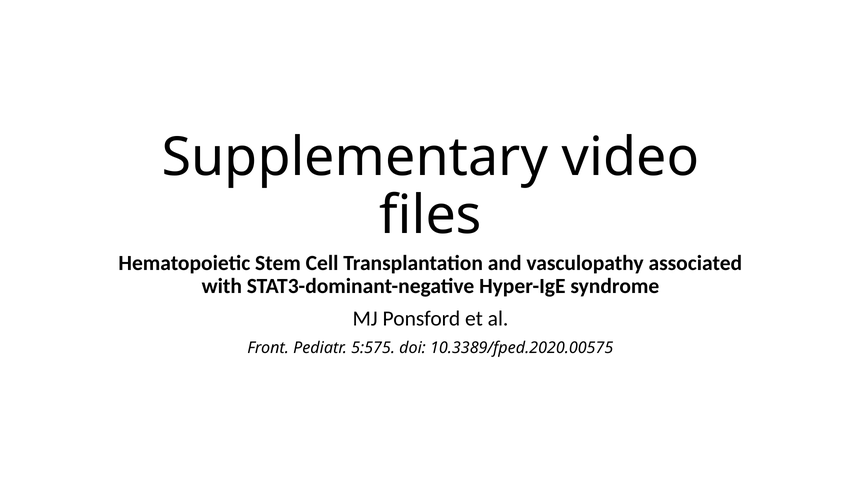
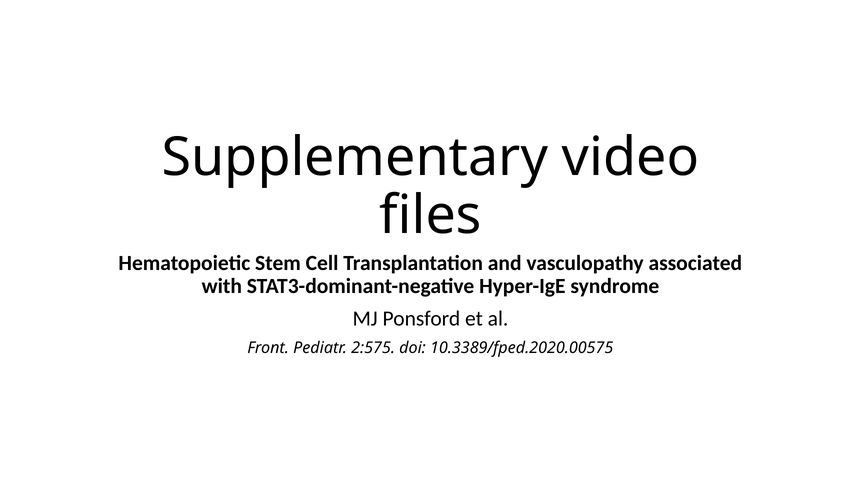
5:575: 5:575 -> 2:575 (373, 347)
